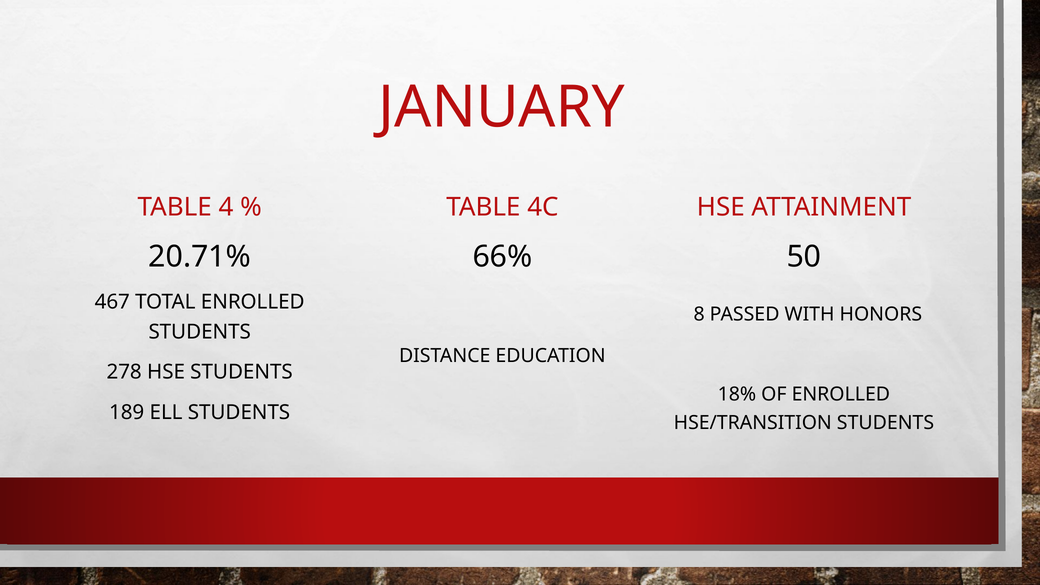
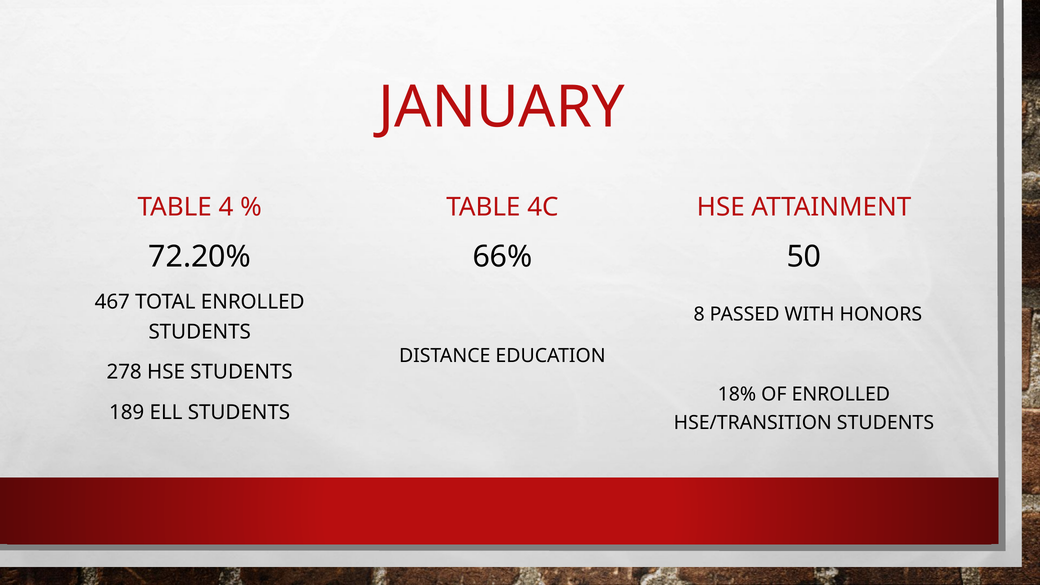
20.71%: 20.71% -> 72.20% (200, 257)
